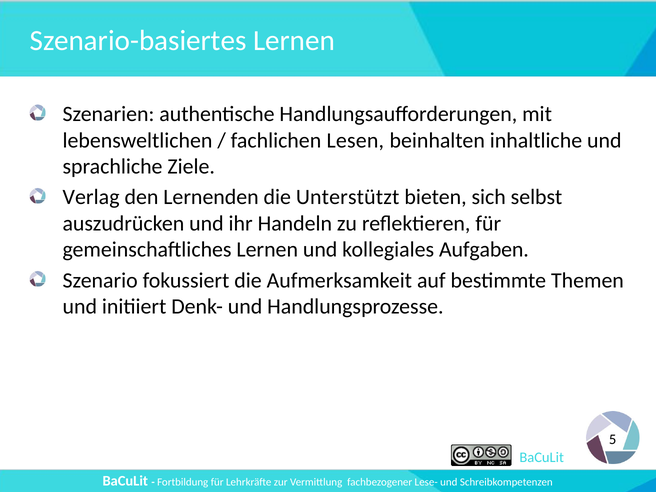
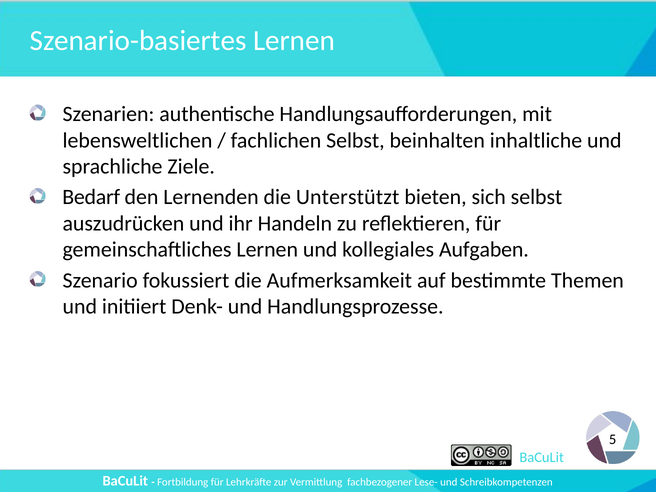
fachlichen Lesen: Lesen -> Selbst (355, 140)
Verlag: Verlag -> Bedarf (91, 197)
